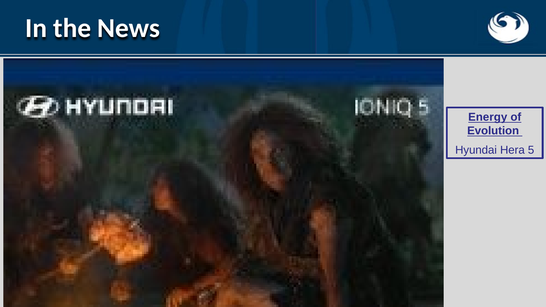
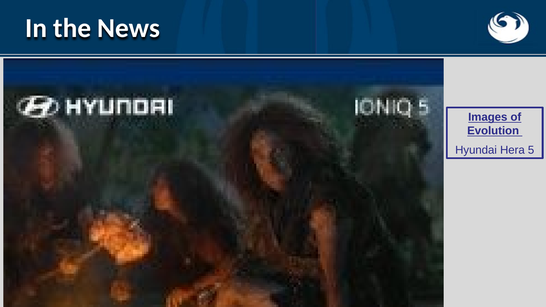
Energy: Energy -> Images (488, 117)
